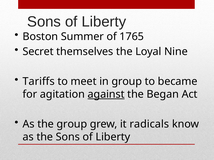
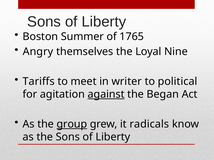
Secret: Secret -> Angry (38, 52)
in group: group -> writer (127, 82)
became: became -> political (178, 82)
group underline: none -> present (72, 124)
